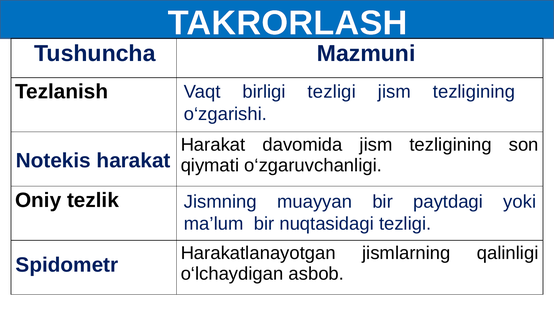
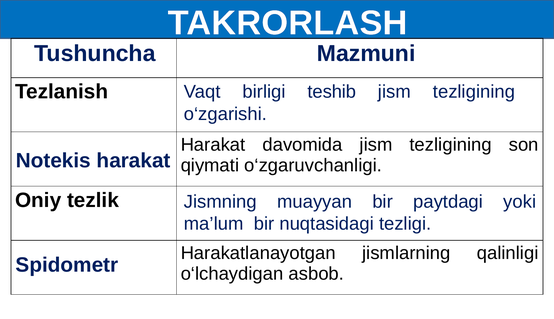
birligi tezligi: tezligi -> teshib (332, 92)
